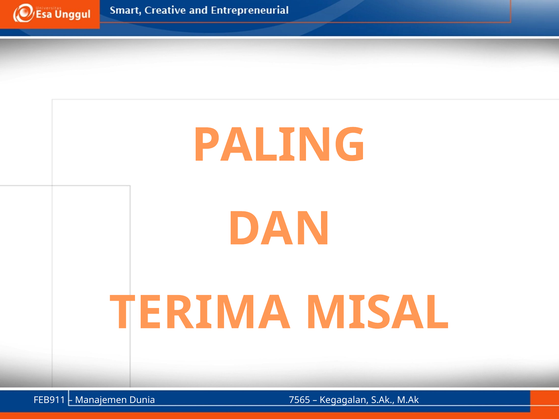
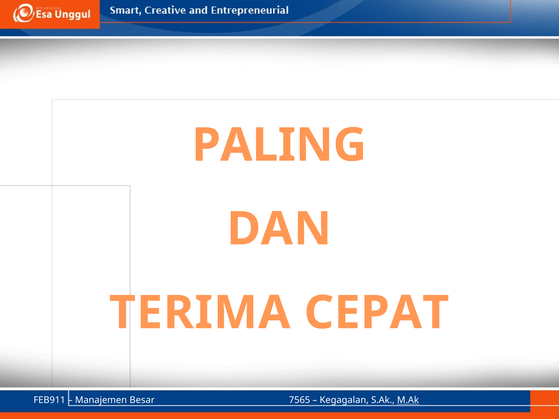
MISAL: MISAL -> CEPAT (377, 313)
Dunia: Dunia -> Besar (142, 400)
M.Ak underline: none -> present (408, 400)
